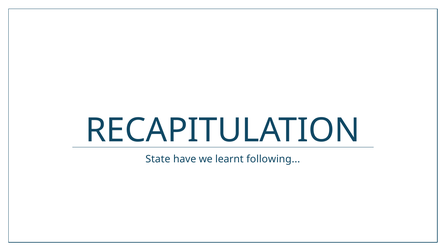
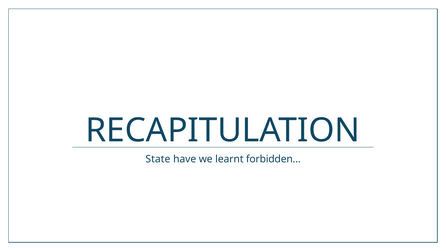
following: following -> forbidden (273, 159)
